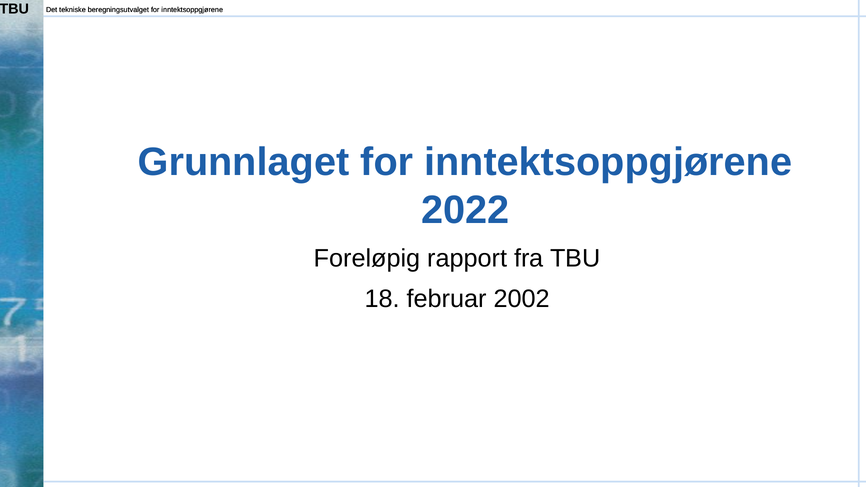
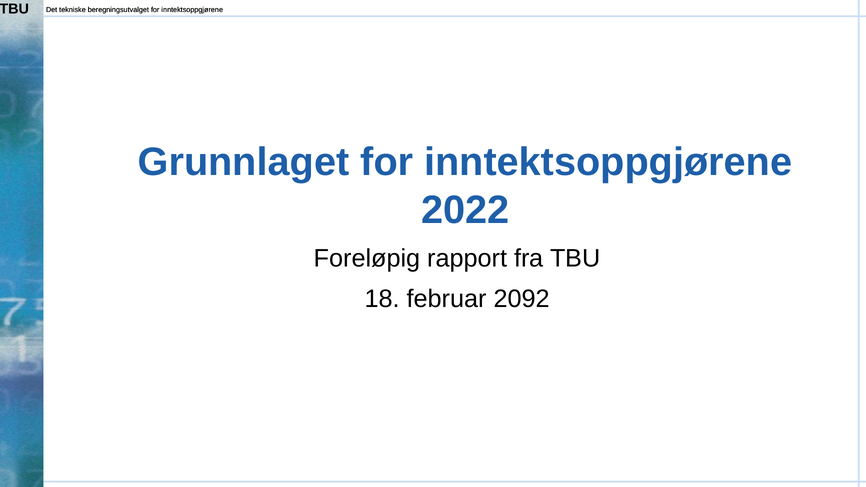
2002: 2002 -> 2092 (522, 299)
